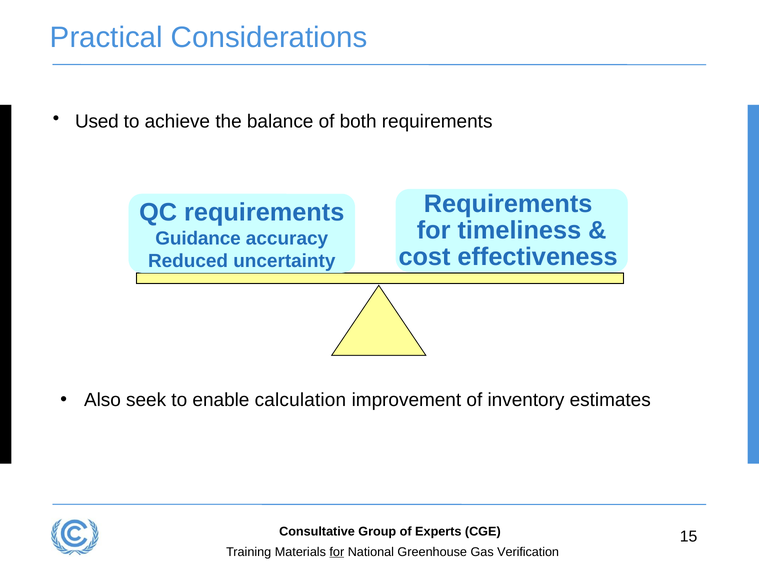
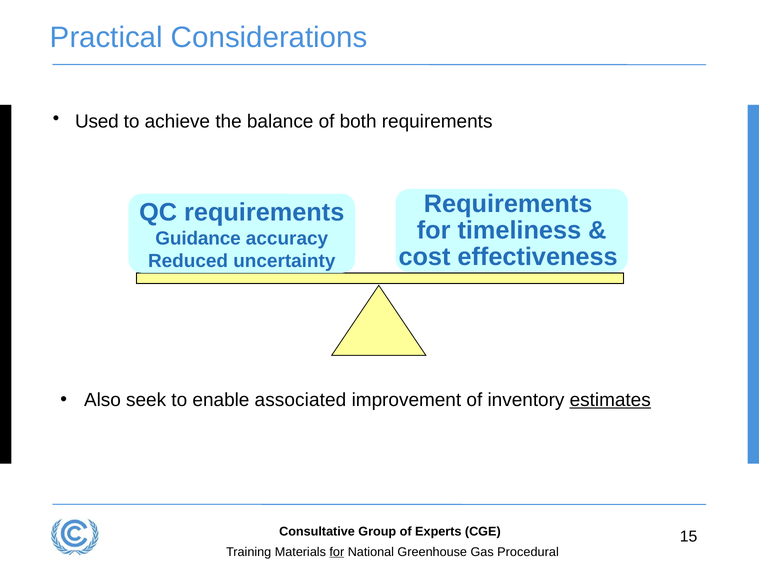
calculation: calculation -> associated (300, 400)
estimates underline: none -> present (610, 400)
Verification: Verification -> Procedural (528, 552)
